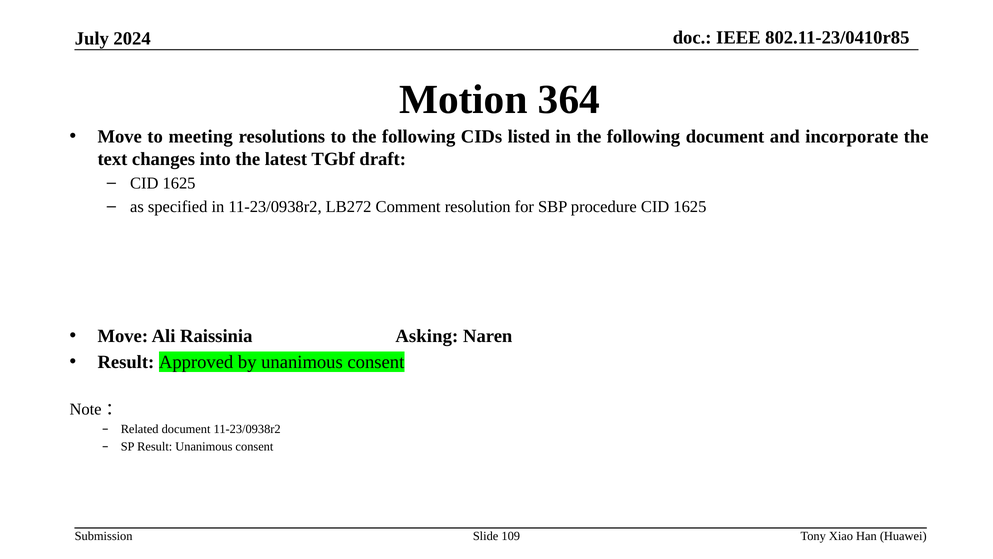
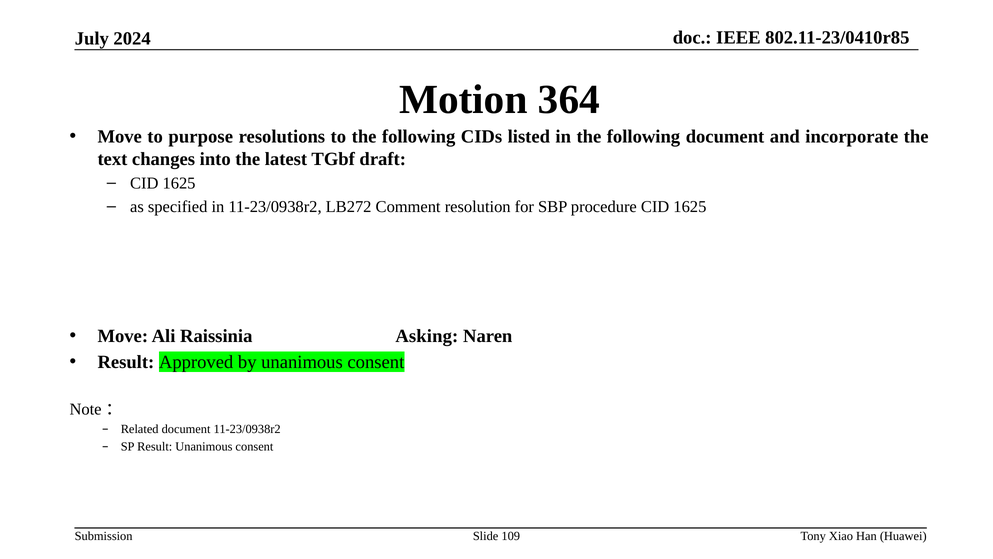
meeting: meeting -> purpose (201, 137)
